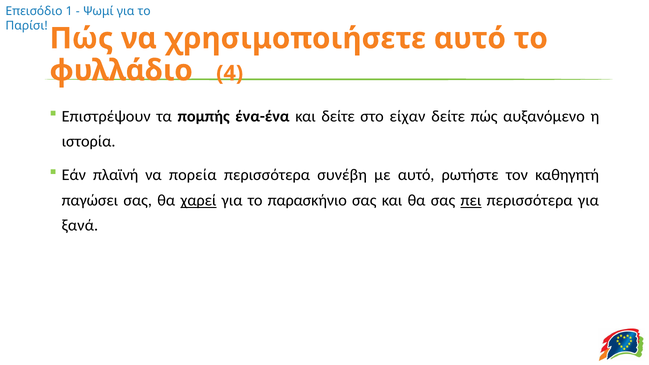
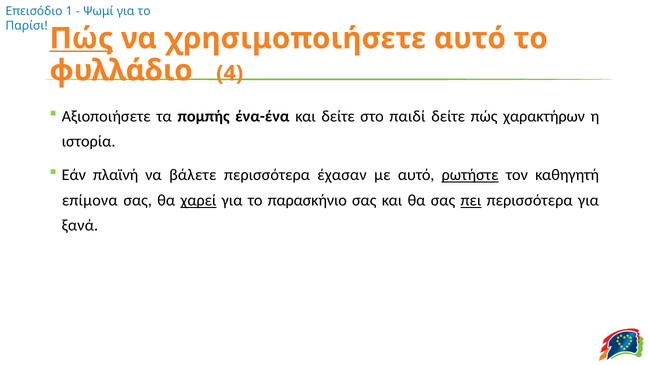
Πώς underline: none -> present (81, 38)
Επιστρέψουν: Επιστρέψουν -> Αξιοποιήσετε (106, 116)
είχαν: είχαν -> παιδί (407, 116)
αυξανόμενο: αυξανόμενο -> χαρακτήρων (544, 116)
πορεία: πορεία -> βάλετε (193, 175)
συνέβη: συνέβη -> έχασαν (342, 175)
ρωτήστε underline: none -> present (470, 175)
παγώσει: παγώσει -> επίμονα (90, 200)
